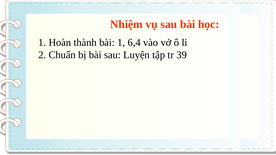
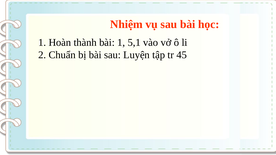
6,4: 6,4 -> 5,1 (134, 42)
39: 39 -> 45 (182, 55)
